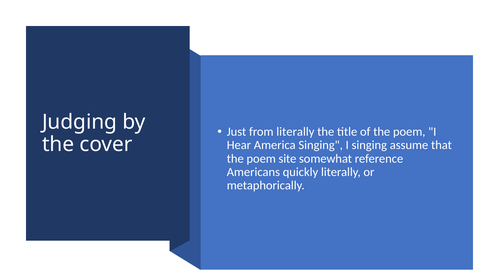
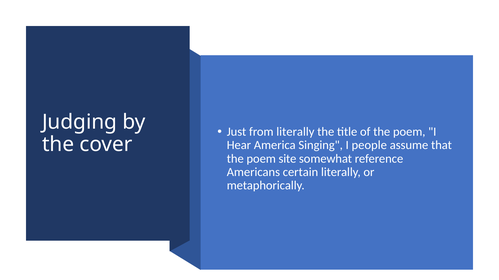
I singing: singing -> people (369, 146)
quickly: quickly -> certain (300, 172)
